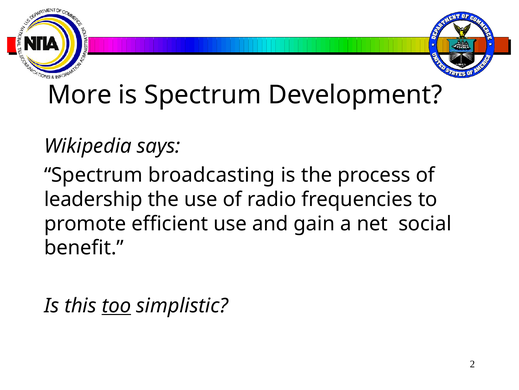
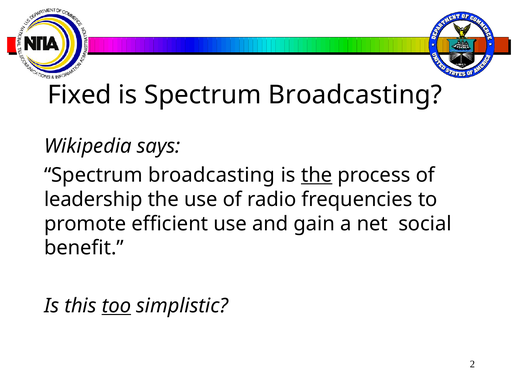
More: More -> Fixed (80, 95)
is Spectrum Development: Development -> Broadcasting (355, 95)
the underline: none -> present (317, 175)
